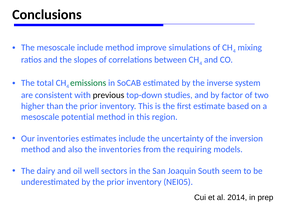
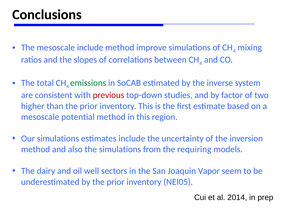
previous colour: black -> red (109, 95)
Our inventories: inventories -> simulations (58, 139)
the inventories: inventories -> simulations (120, 150)
South: South -> Vapor (209, 171)
